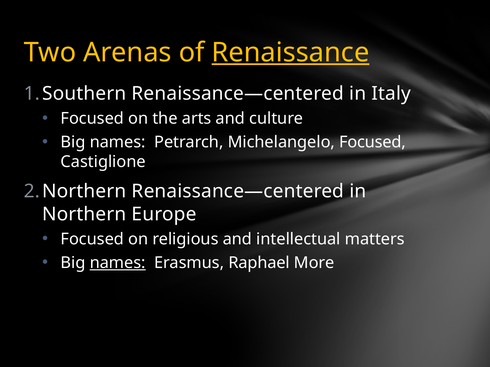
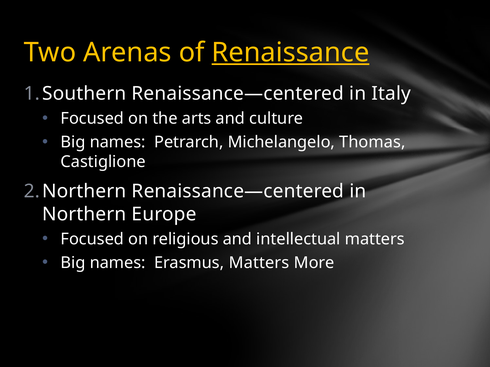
Michelangelo Focused: Focused -> Thomas (372, 142)
names underline: present -> none (118, 263)
Erasmus Raphael: Raphael -> Matters (259, 263)
